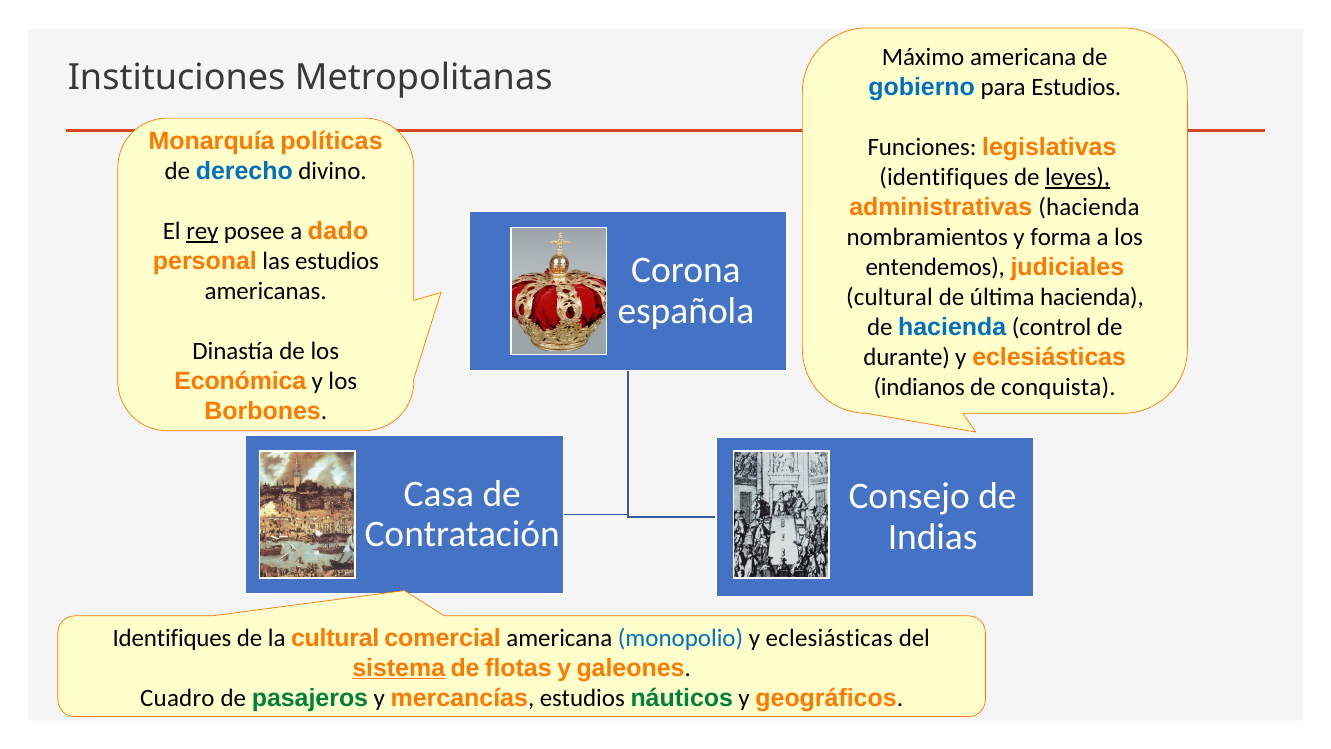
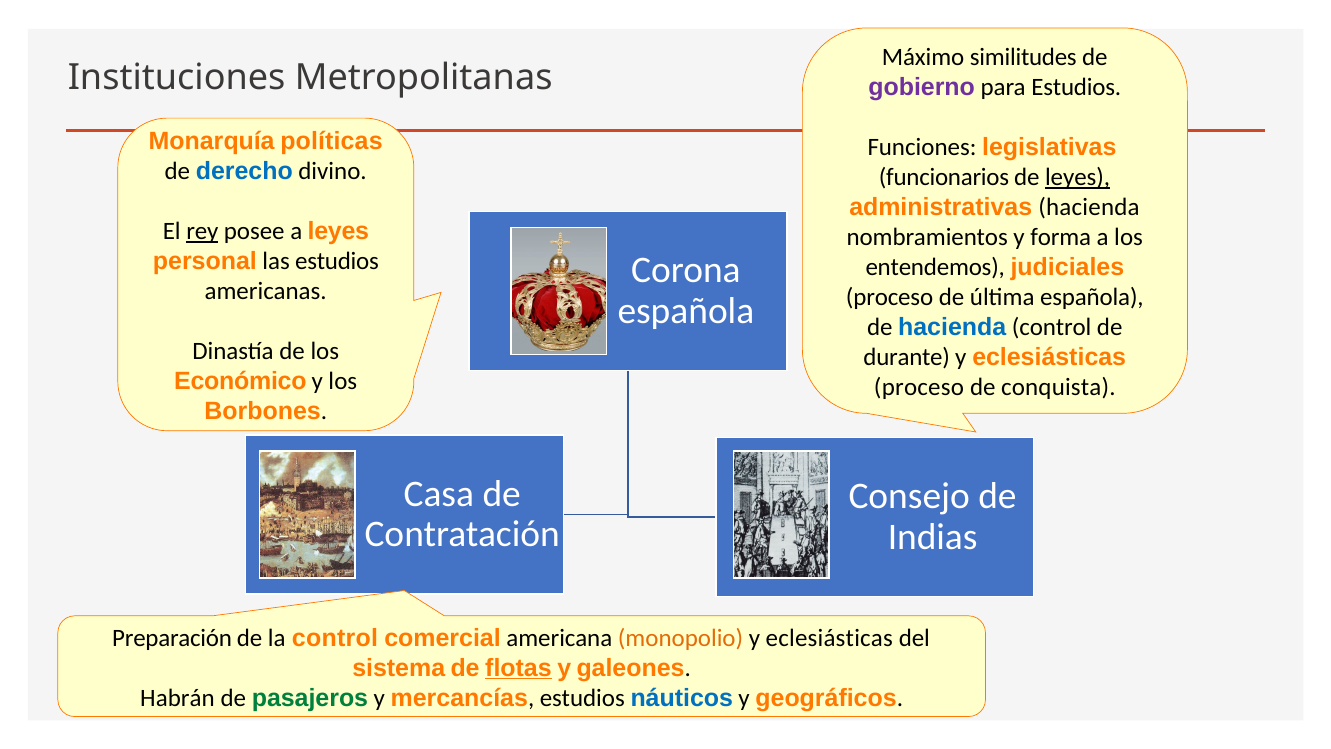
Máximo americana: americana -> similitudes (1023, 58)
gobierno colour: blue -> purple (922, 88)
identifiques: identifiques -> funcionarios (944, 177)
a dado: dado -> leyes (338, 231)
cultural: cultural -> proceso (890, 297)
última hacienda: hacienda -> española (1092, 297)
Económica: Económica -> Económico (240, 381)
indianos: indianos -> proceso (919, 387)
Identifiques: Identifiques -> Preparación (172, 638)
la cultural: cultural -> control (335, 638)
monopolio colour: blue -> orange (681, 638)
sistema underline: present -> none (399, 668)
flotas underline: none -> present (518, 668)
Cuadro: Cuadro -> Habrán (177, 698)
náuticos colour: green -> blue (682, 698)
